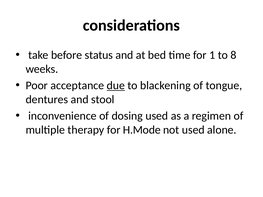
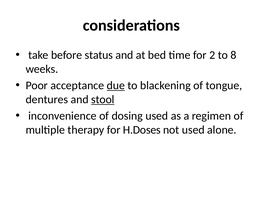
1: 1 -> 2 (212, 55)
stool underline: none -> present (103, 100)
H.Mode: H.Mode -> H.Doses (142, 130)
